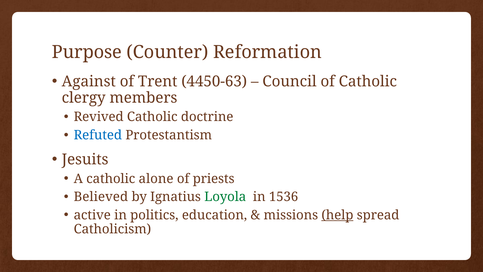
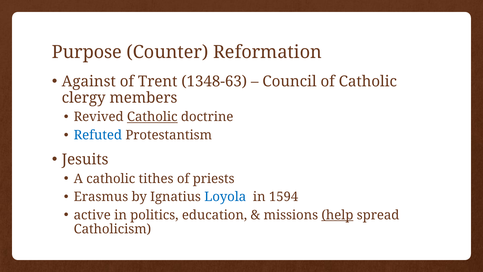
4450-63: 4450-63 -> 1348-63 (214, 81)
Catholic underline: none -> present (152, 117)
alone: alone -> tithes (156, 179)
Believed: Believed -> Erasmus (101, 197)
Loyola colour: green -> blue (225, 197)
1536: 1536 -> 1594 (284, 197)
